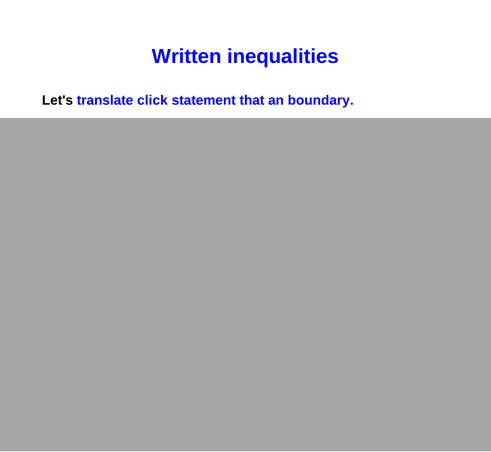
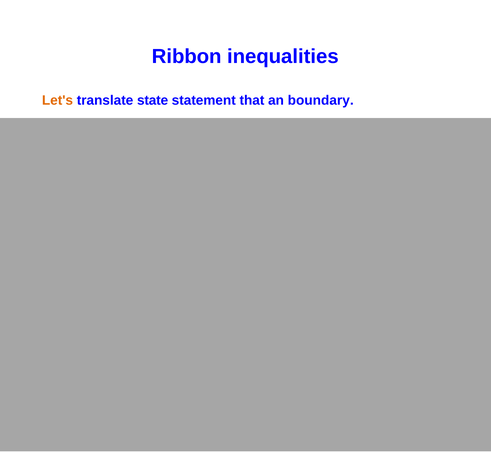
Written: Written -> Ribbon (187, 57)
Let's colour: black -> orange (58, 100)
click: click -> state (153, 100)
